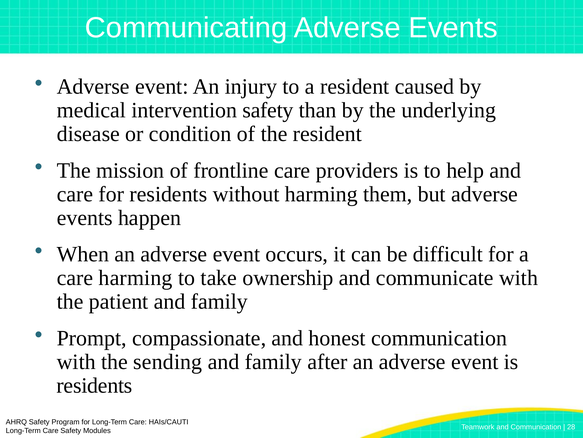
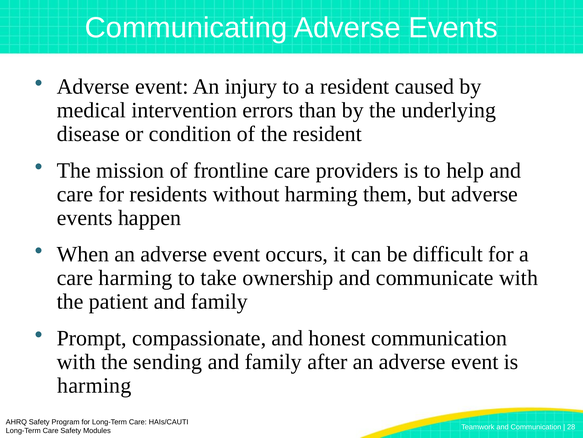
intervention safety: safety -> errors (268, 110)
residents: residents -> harming (94, 385)
